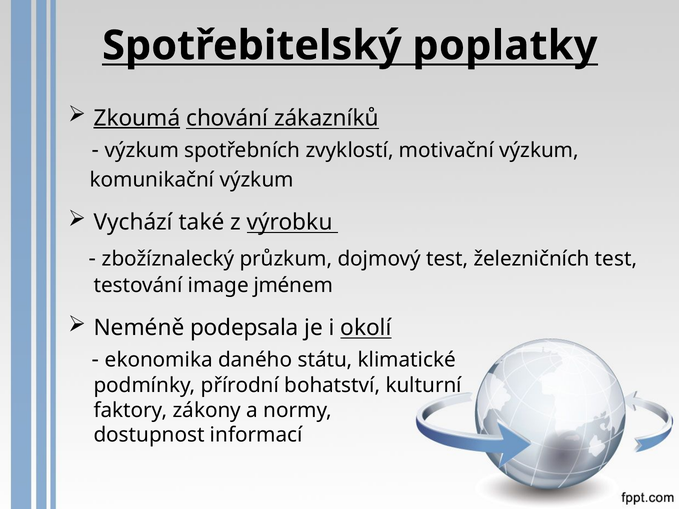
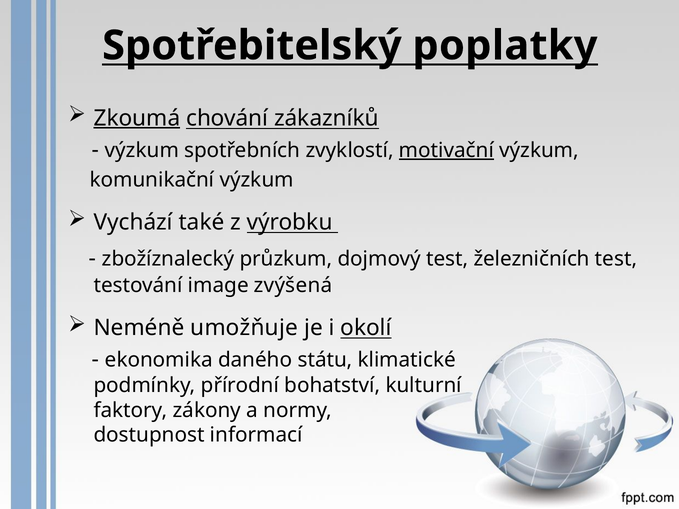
motivační underline: none -> present (446, 150)
jménem: jménem -> zvýšená (293, 285)
podepsala: podepsala -> umožňuje (244, 328)
